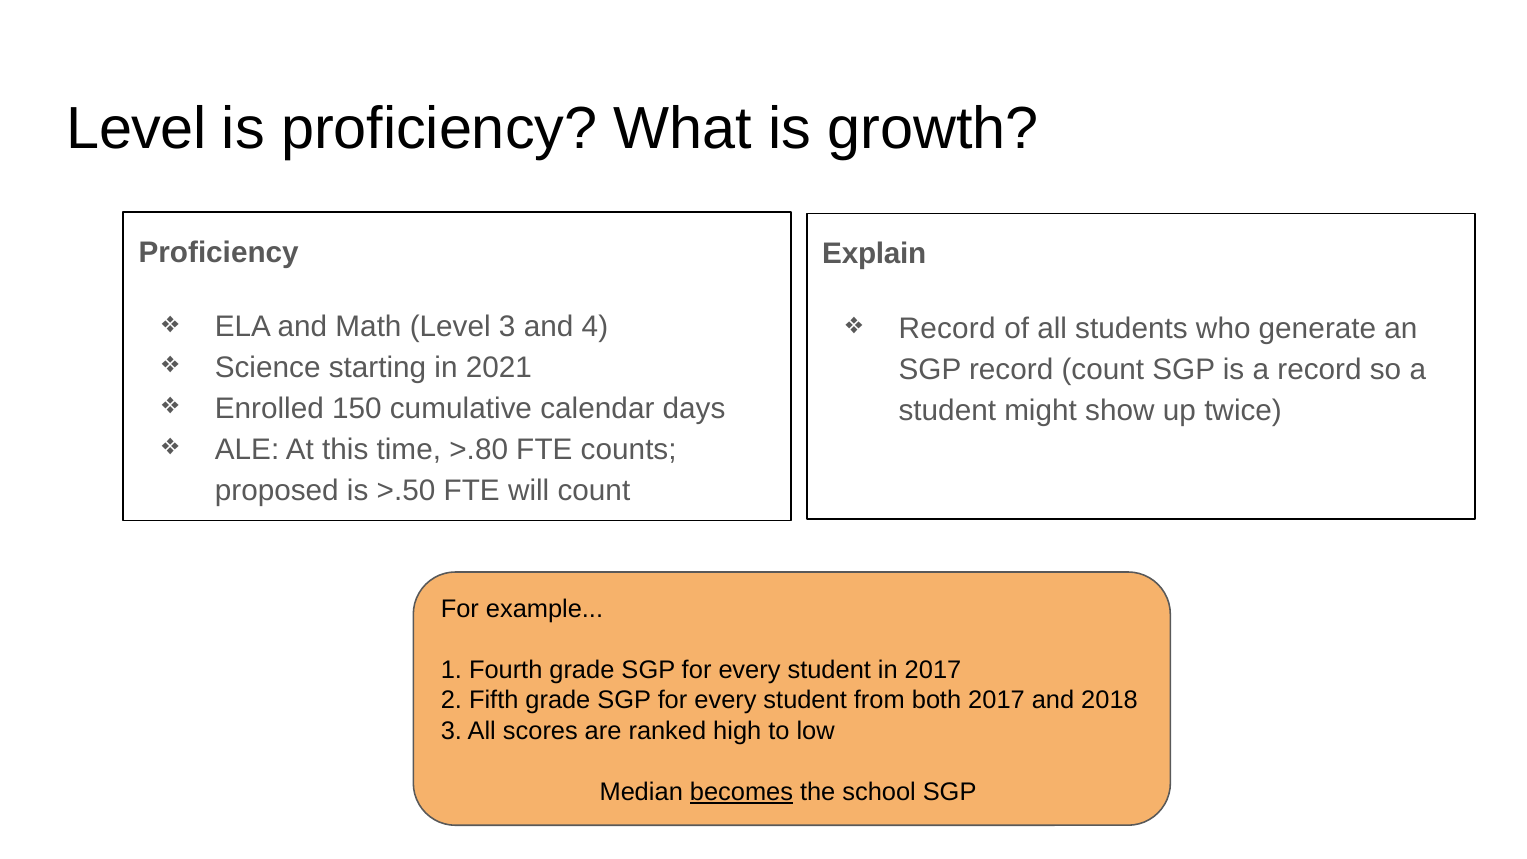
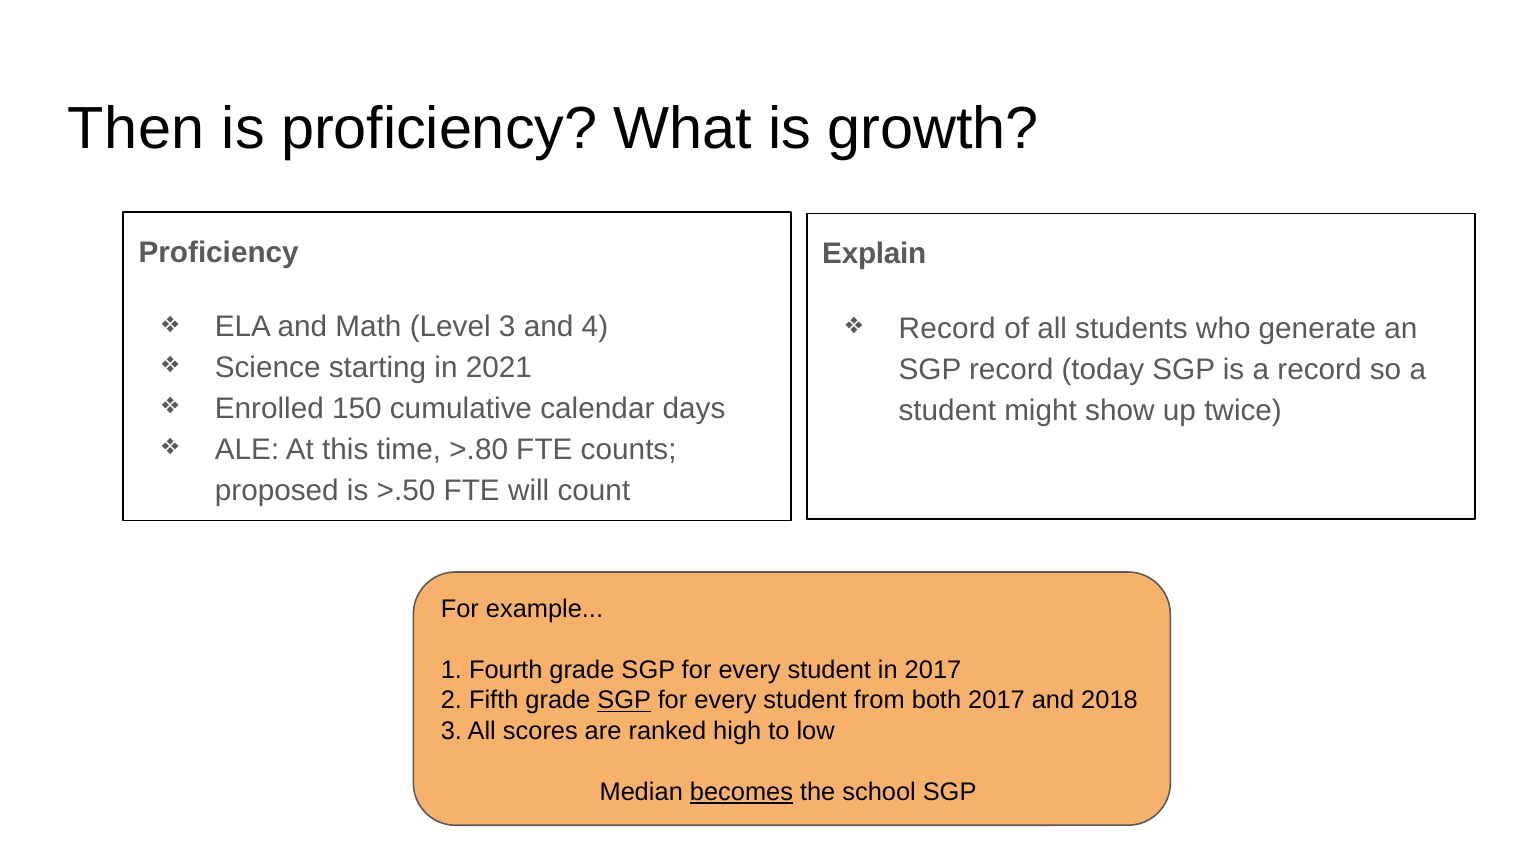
Level: Level -> Then (136, 129)
record count: count -> today (1103, 370)
SGP underline: none -> present (624, 700)
